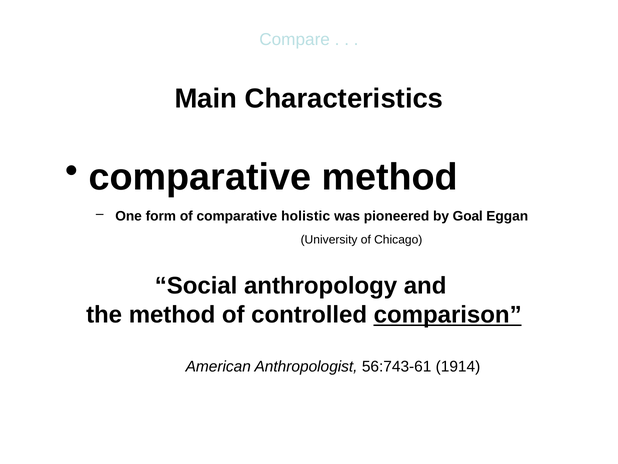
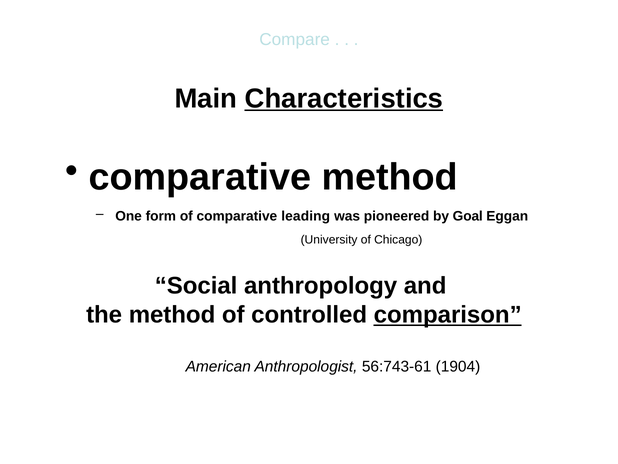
Characteristics underline: none -> present (344, 98)
holistic: holistic -> leading (306, 216)
1914: 1914 -> 1904 (458, 366)
